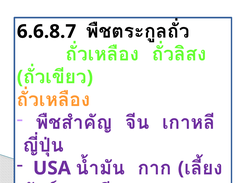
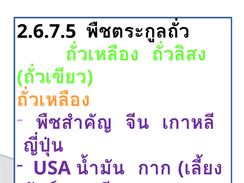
6.6.8.7: 6.6.8.7 -> 2.6.7.5 (47, 32)
